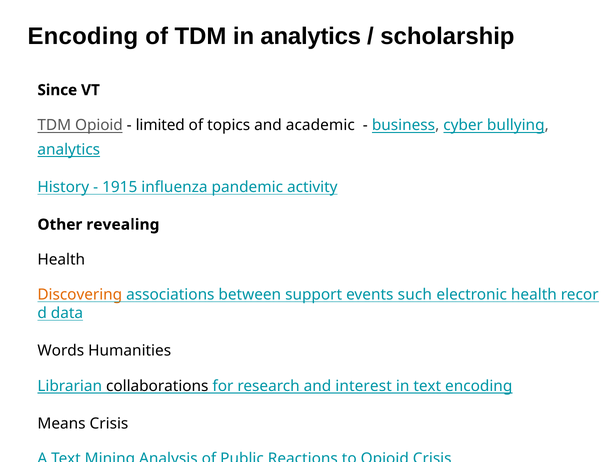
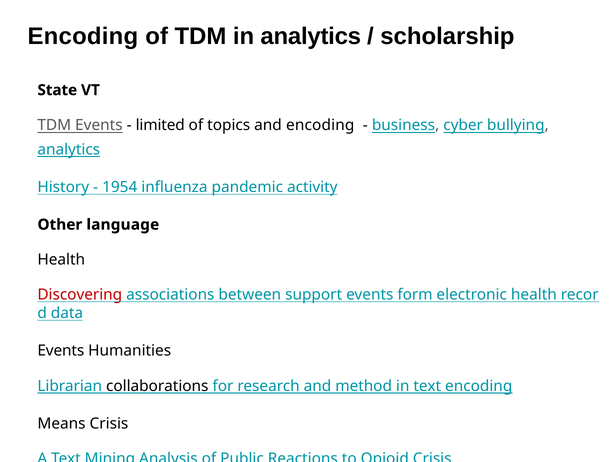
Since: Since -> State (57, 90)
TDM Opioid: Opioid -> Events (99, 125)
and academic: academic -> encoding (320, 125)
1915: 1915 -> 1954 (120, 187)
revealing: revealing -> language (123, 225)
Discovering colour: orange -> red (80, 295)
such: such -> form (415, 295)
Words: Words -> Events (61, 351)
interest: interest -> method (364, 386)
